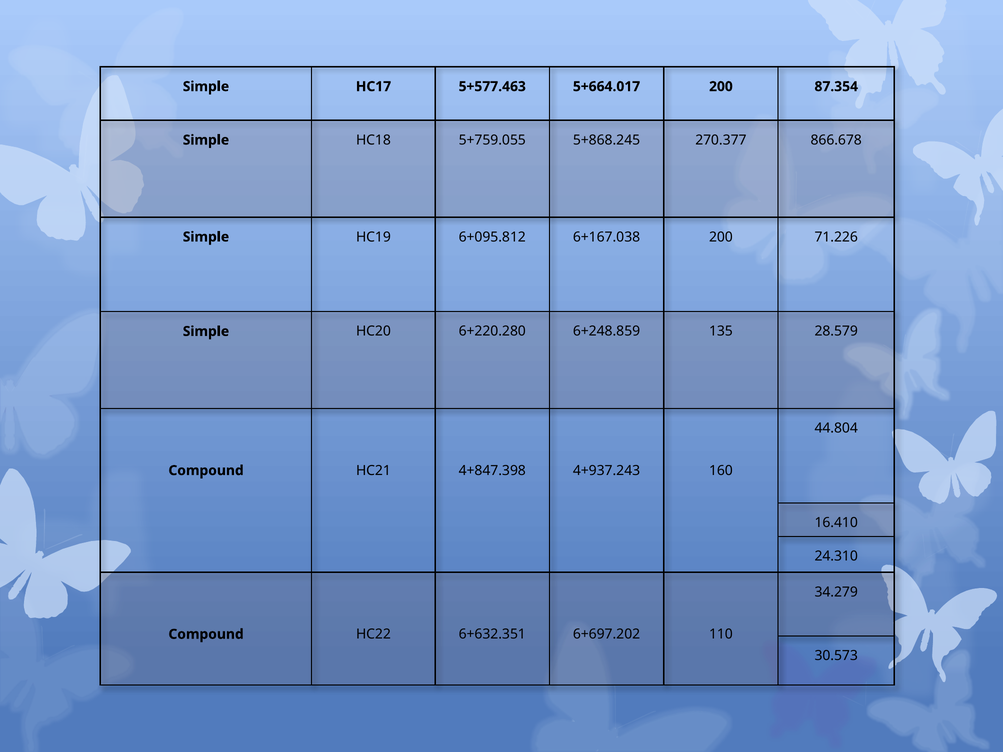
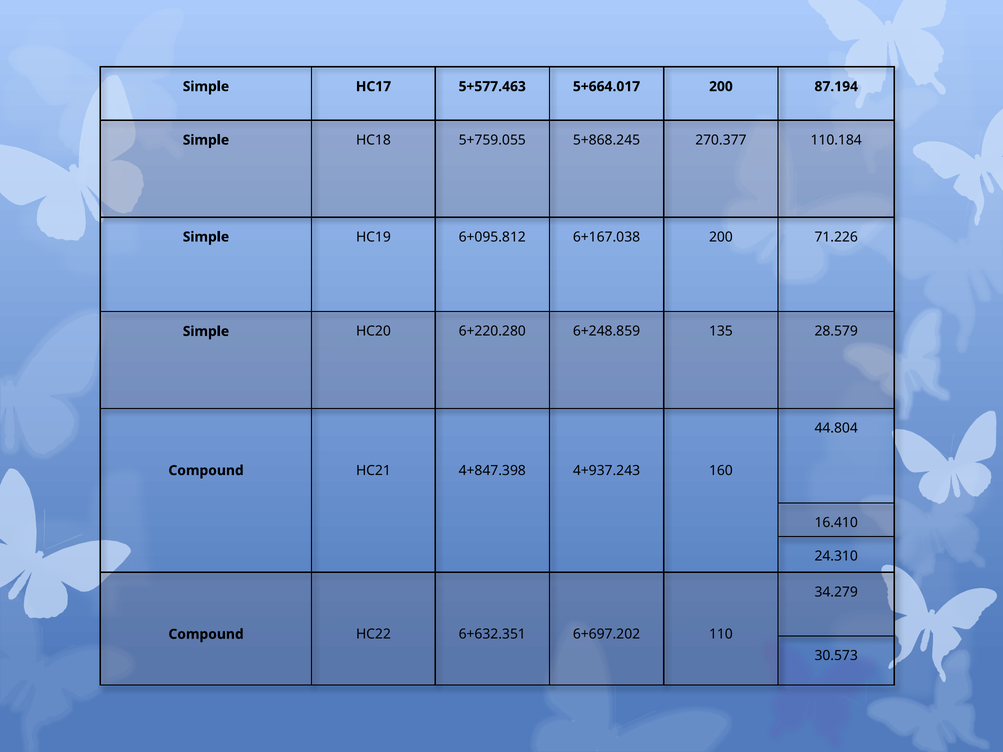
87.354: 87.354 -> 87.194 (836, 87)
866.678: 866.678 -> 110.184 (836, 140)
